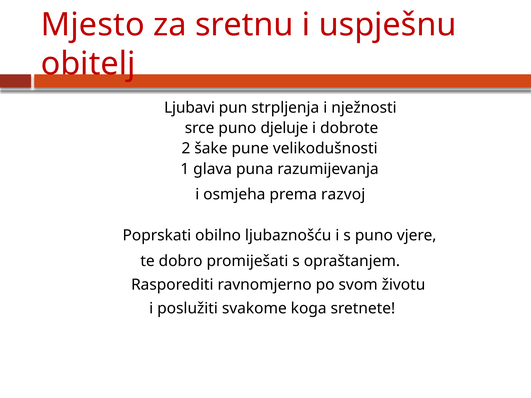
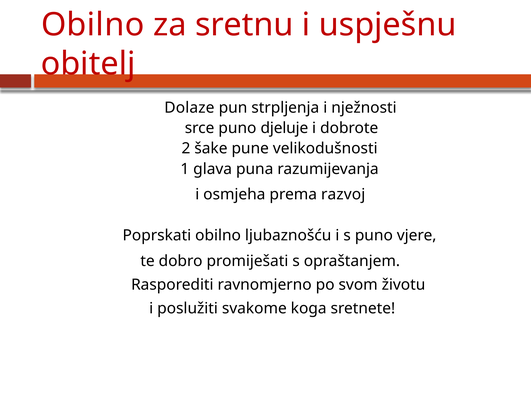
Mjesto: Mjesto -> Obilno (93, 25)
Ljubavi: Ljubavi -> Dolaze (189, 108)
